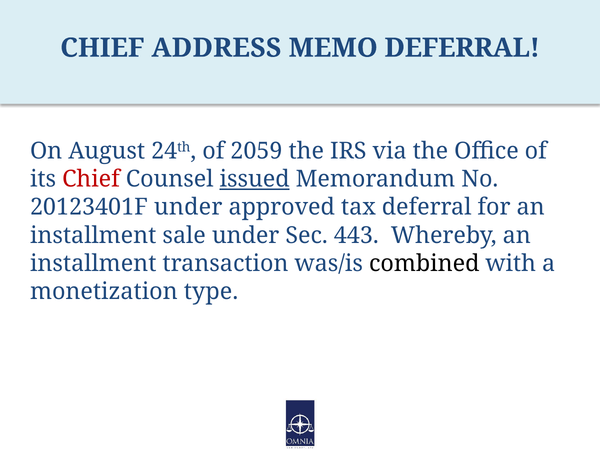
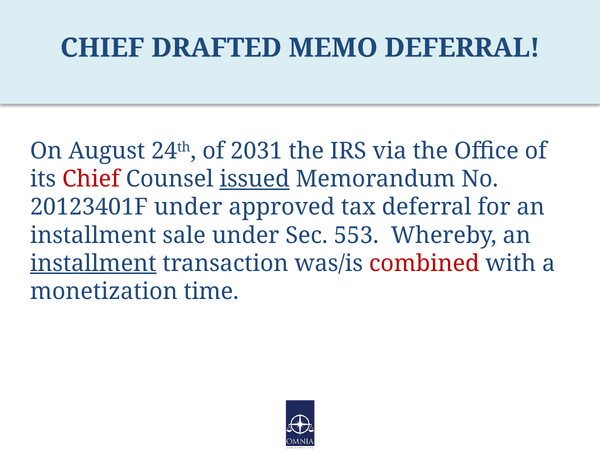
ADDRESS: ADDRESS -> DRAFTED (217, 48)
2059: 2059 -> 2031 (256, 151)
443: 443 -> 553 (356, 235)
installment underline: none -> present (93, 263)
combined colour: black -> red (424, 263)
type: type -> time (211, 291)
